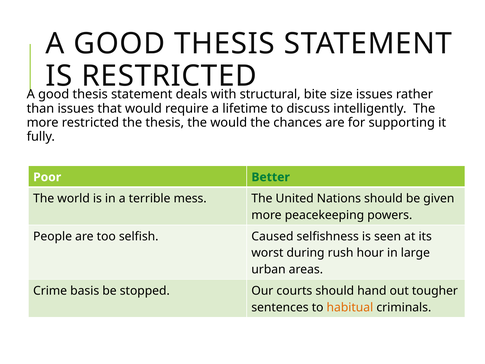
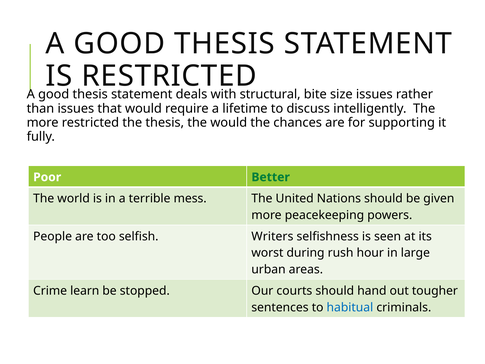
Caused: Caused -> Writers (272, 236)
basis: basis -> learn (85, 291)
habitual colour: orange -> blue (350, 307)
